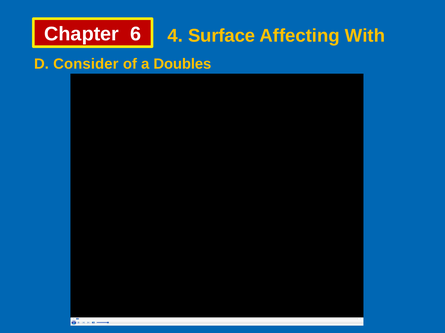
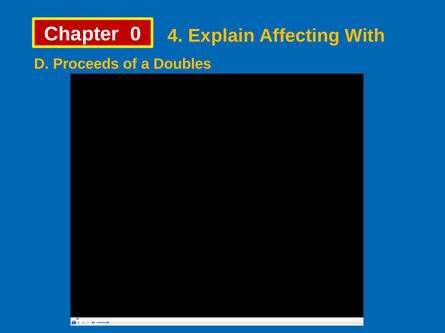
6: 6 -> 0 (136, 34)
Surface: Surface -> Explain (221, 36)
Consider: Consider -> Proceeds (86, 64)
